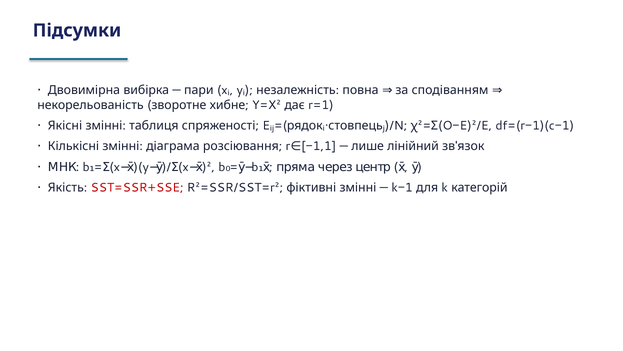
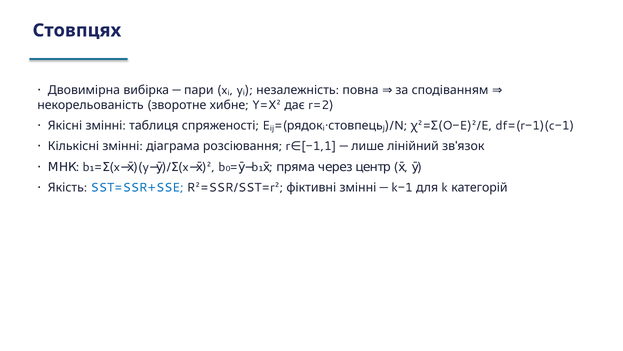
Підсумки: Підсумки -> Стовпцях (77, 30)
r=1: r=1 -> r=2 (321, 105)
SST=SSR+SSE colour: red -> blue (137, 187)
